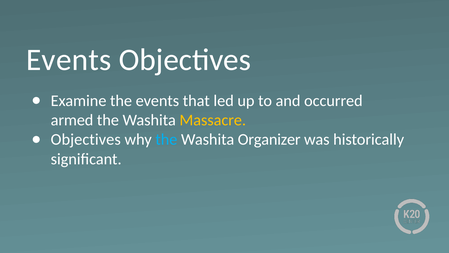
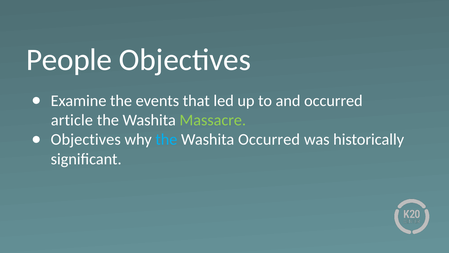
Events: Events -> People (69, 60)
armed: armed -> article (72, 120)
Massacre colour: yellow -> light green (213, 120)
Washita Organizer: Organizer -> Occurred (269, 139)
